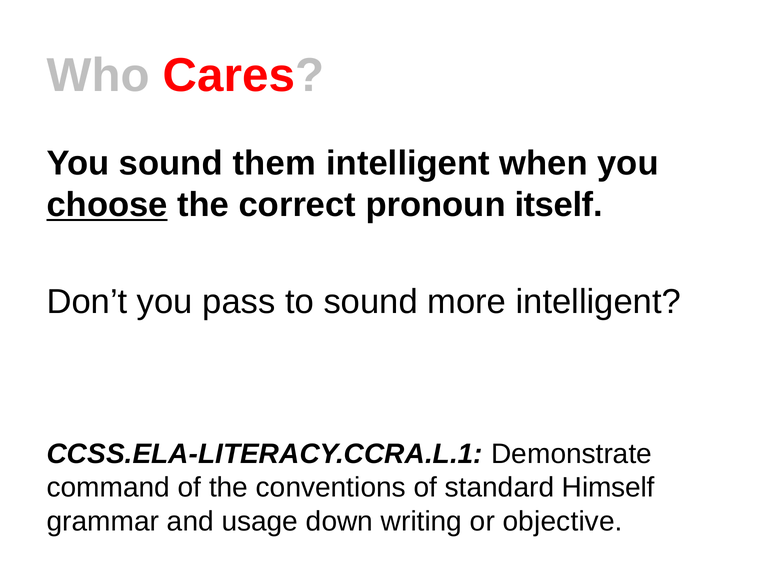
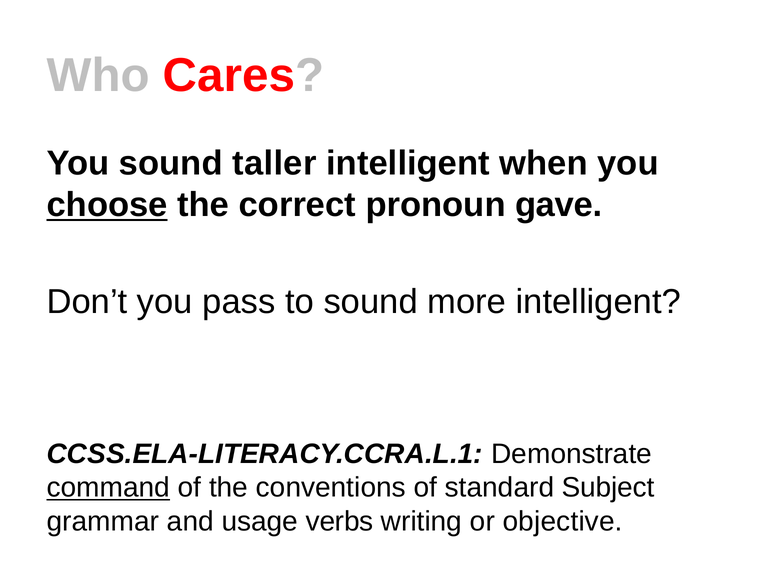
them: them -> taller (274, 163)
itself: itself -> gave (559, 205)
command underline: none -> present (108, 487)
Himself: Himself -> Subject (608, 487)
down: down -> verbs (340, 521)
